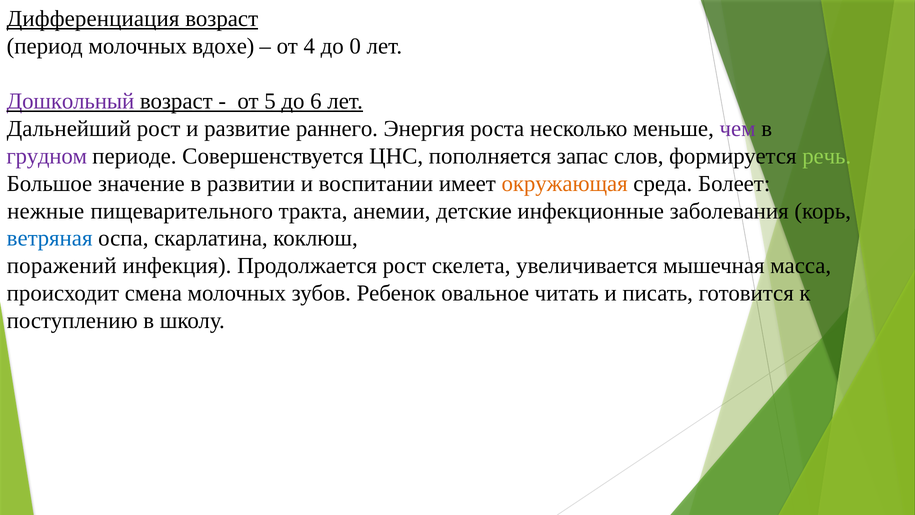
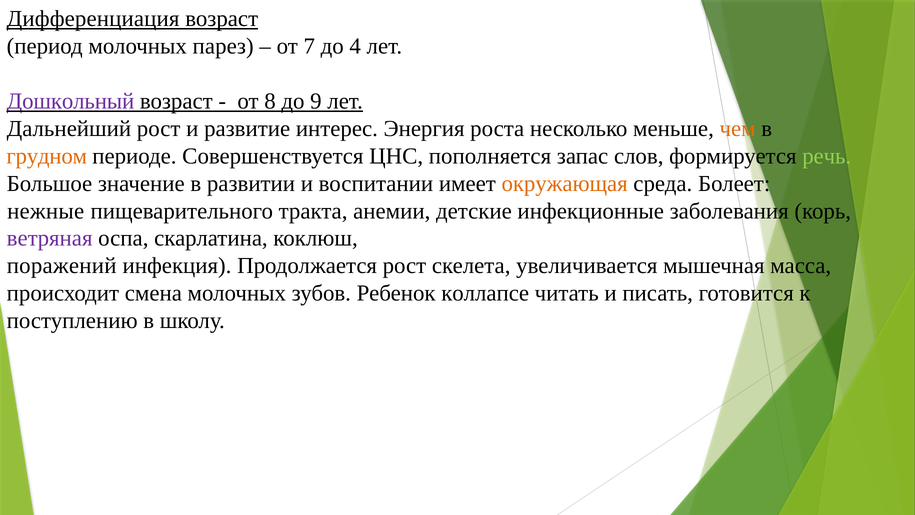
вдохе: вдохе -> парез (223, 46)
4: 4 -> 7 (309, 46)
0: 0 -> 4 (355, 46)
5: 5 -> 8 (270, 101)
6: 6 -> 9 (316, 101)
раннего: раннего -> интерес (337, 128)
чем colour: purple -> orange (738, 128)
грудном colour: purple -> orange (47, 156)
ветряная colour: blue -> purple (50, 238)
овальное: овальное -> коллапсе (485, 293)
